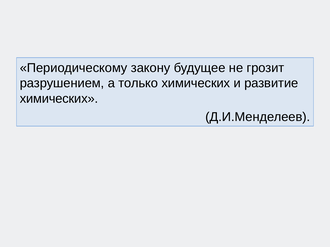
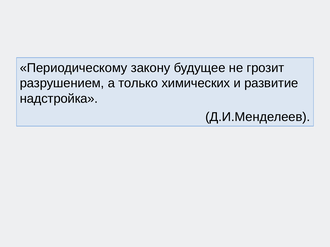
химических: химических -> надстройка (59, 99)
